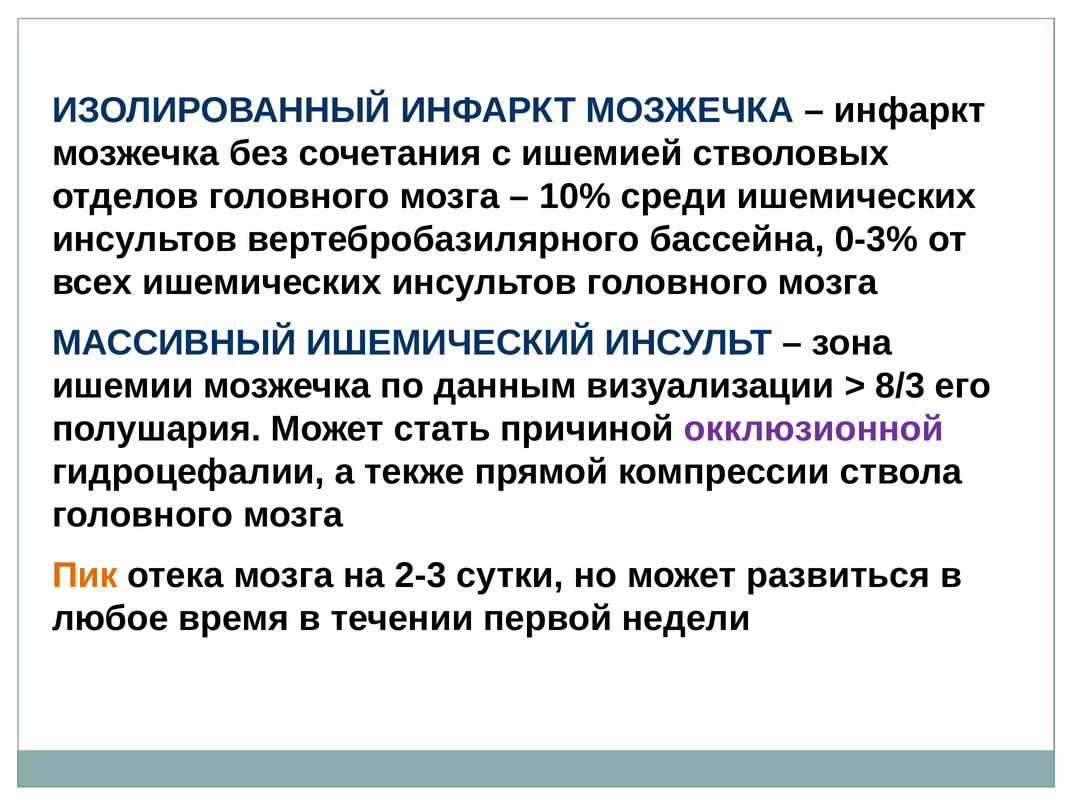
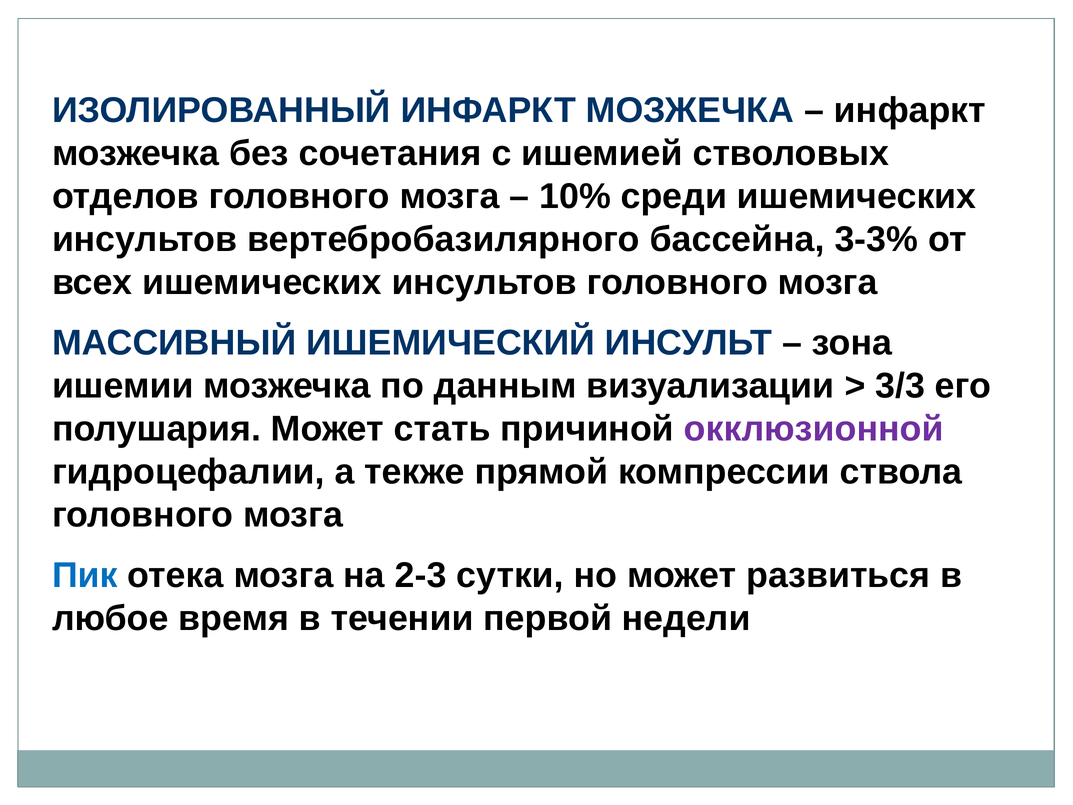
0-3%: 0-3% -> 3-3% (876, 239)
8/3: 8/3 -> 3/3 (900, 386)
Пик colour: orange -> blue (85, 575)
